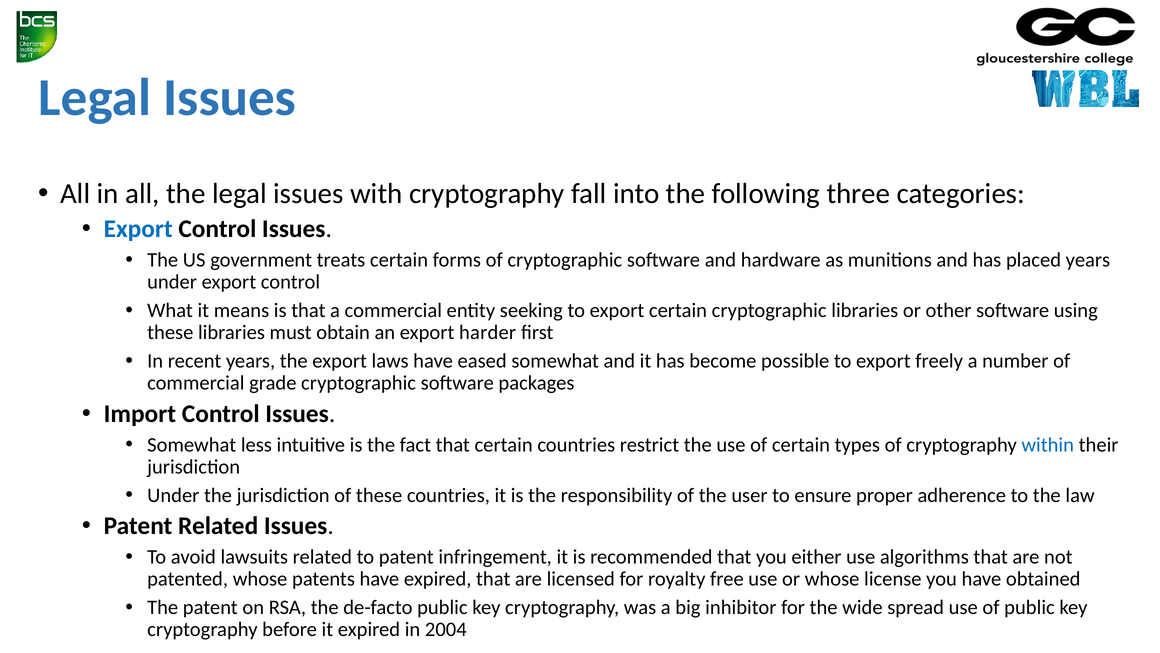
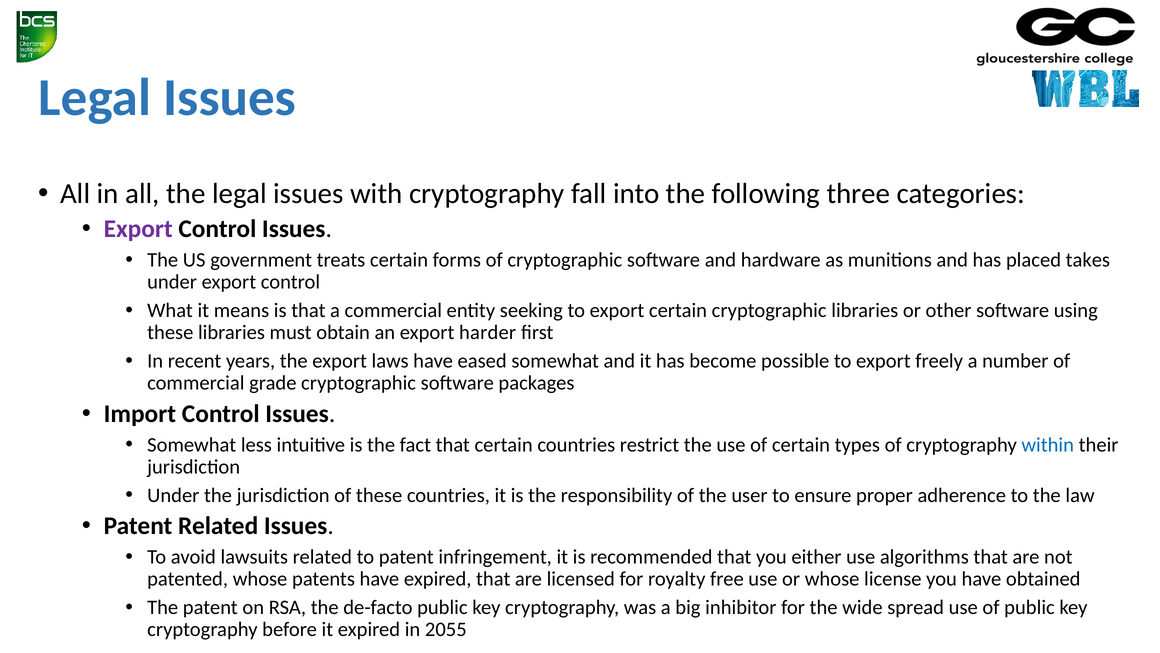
Export colour: blue -> purple (138, 229)
placed years: years -> takes (1088, 260)
2004: 2004 -> 2055 (446, 629)
